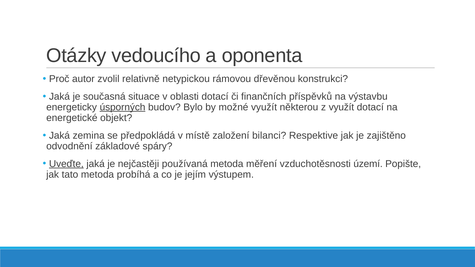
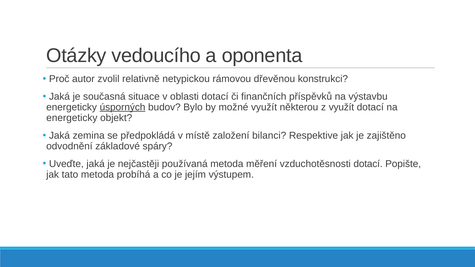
energetické: energetické -> energeticky (72, 118)
Uveďte underline: present -> none (66, 164)
vzduchotěsnosti území: území -> dotací (368, 164)
